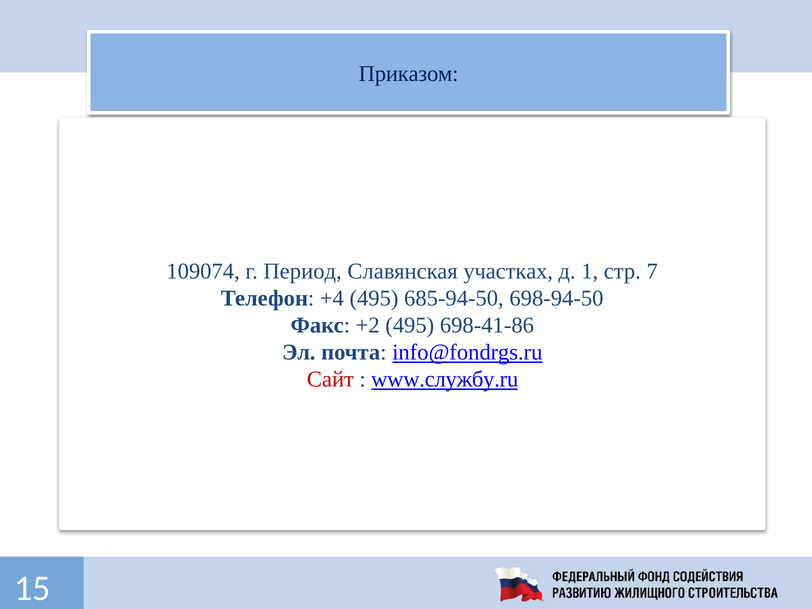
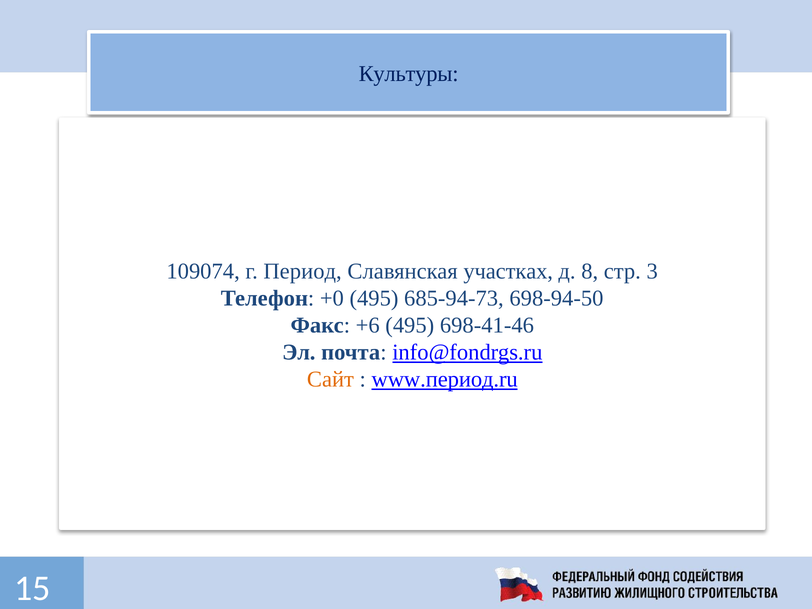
Приказом: Приказом -> Культуры (409, 74)
1: 1 -> 8 (590, 271)
7: 7 -> 3 (652, 271)
+4: +4 -> +0 (332, 298)
685-94-50: 685-94-50 -> 685-94-73 (454, 298)
+2: +2 -> +6 (368, 325)
698-41-86: 698-41-86 -> 698-41-46 (487, 325)
Сайт colour: red -> orange (330, 379)
www.службу.ru: www.службу.ru -> www.период.ru (445, 379)
